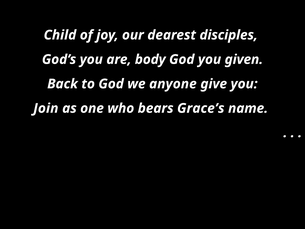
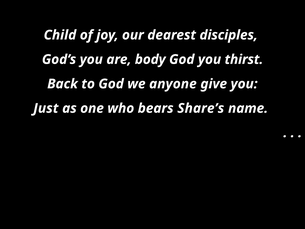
given: given -> thirst (244, 59)
Join: Join -> Just (46, 108)
Grace’s: Grace’s -> Share’s (201, 108)
